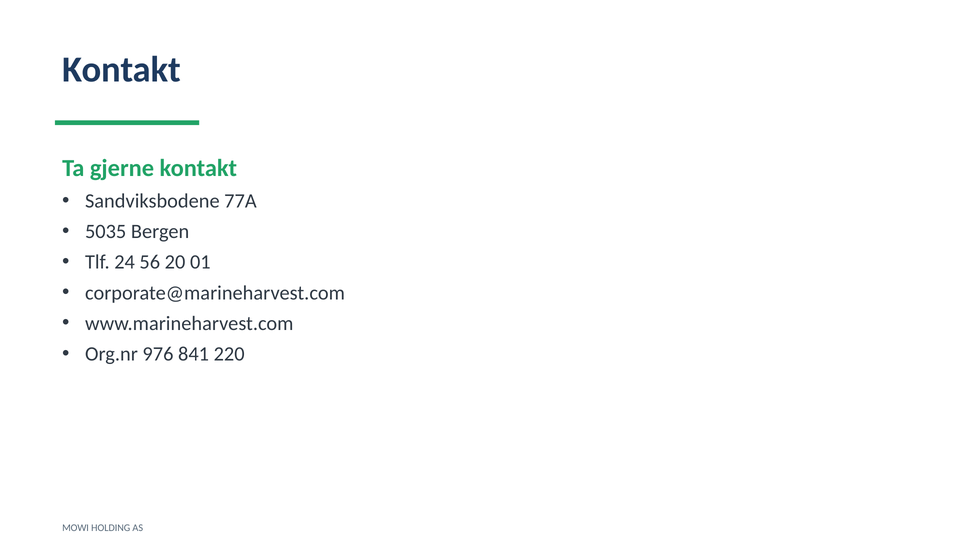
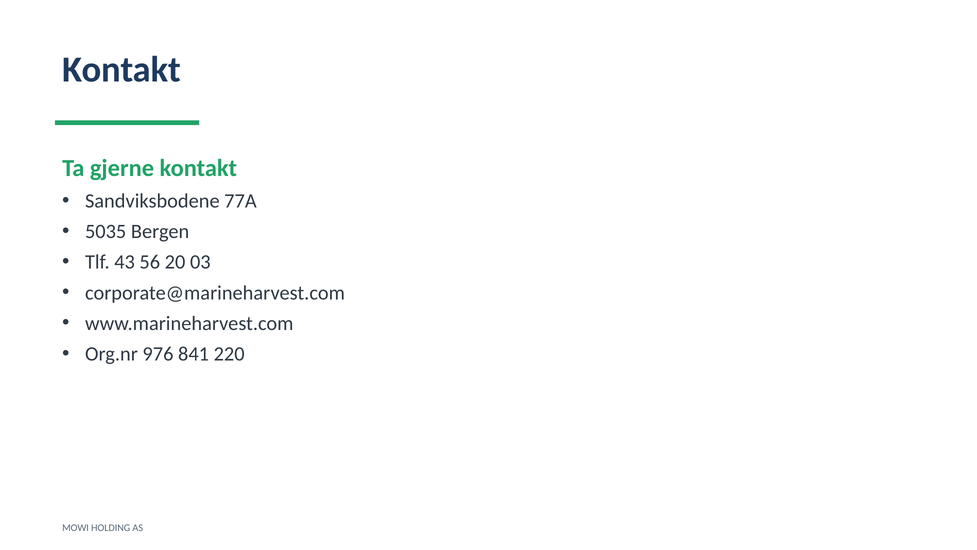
24: 24 -> 43 (125, 262)
01: 01 -> 03 (200, 262)
